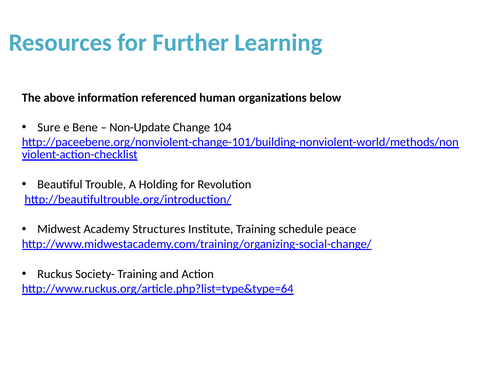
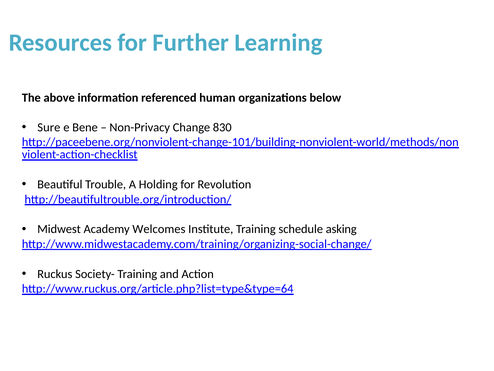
Non-Update: Non-Update -> Non-Privacy (140, 127)
104: 104 -> 830 (222, 127)
Structures: Structures -> Welcomes (159, 229)
peace: peace -> asking (341, 229)
